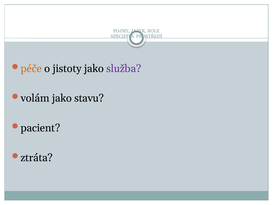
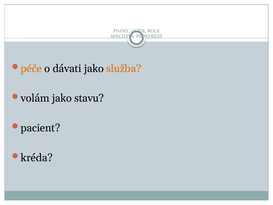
jistoty: jistoty -> dávati (67, 68)
služba colour: purple -> orange (124, 68)
ztráta: ztráta -> kréda (37, 158)
